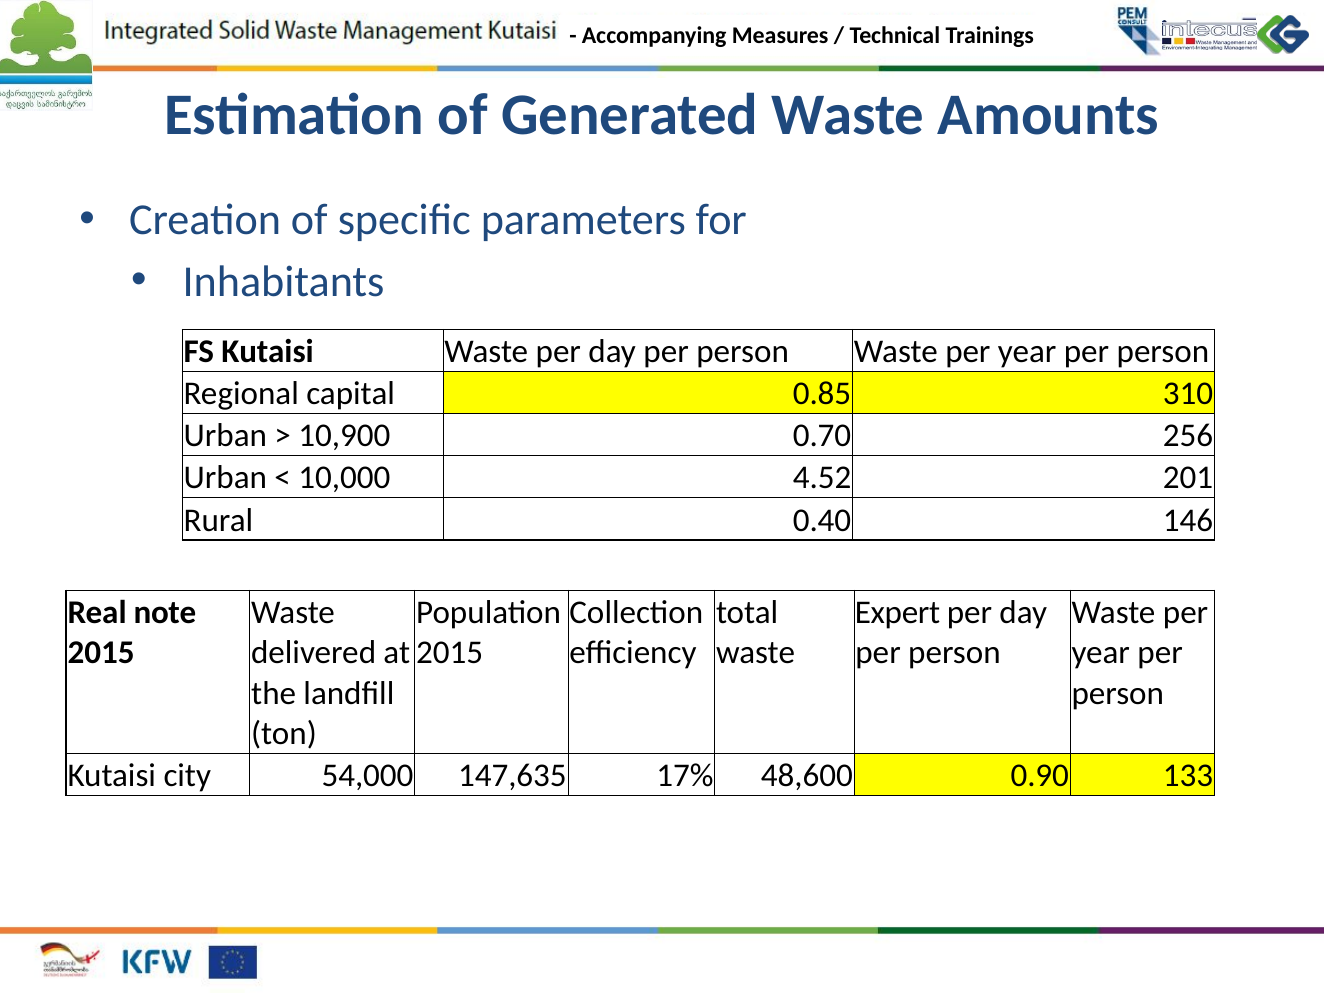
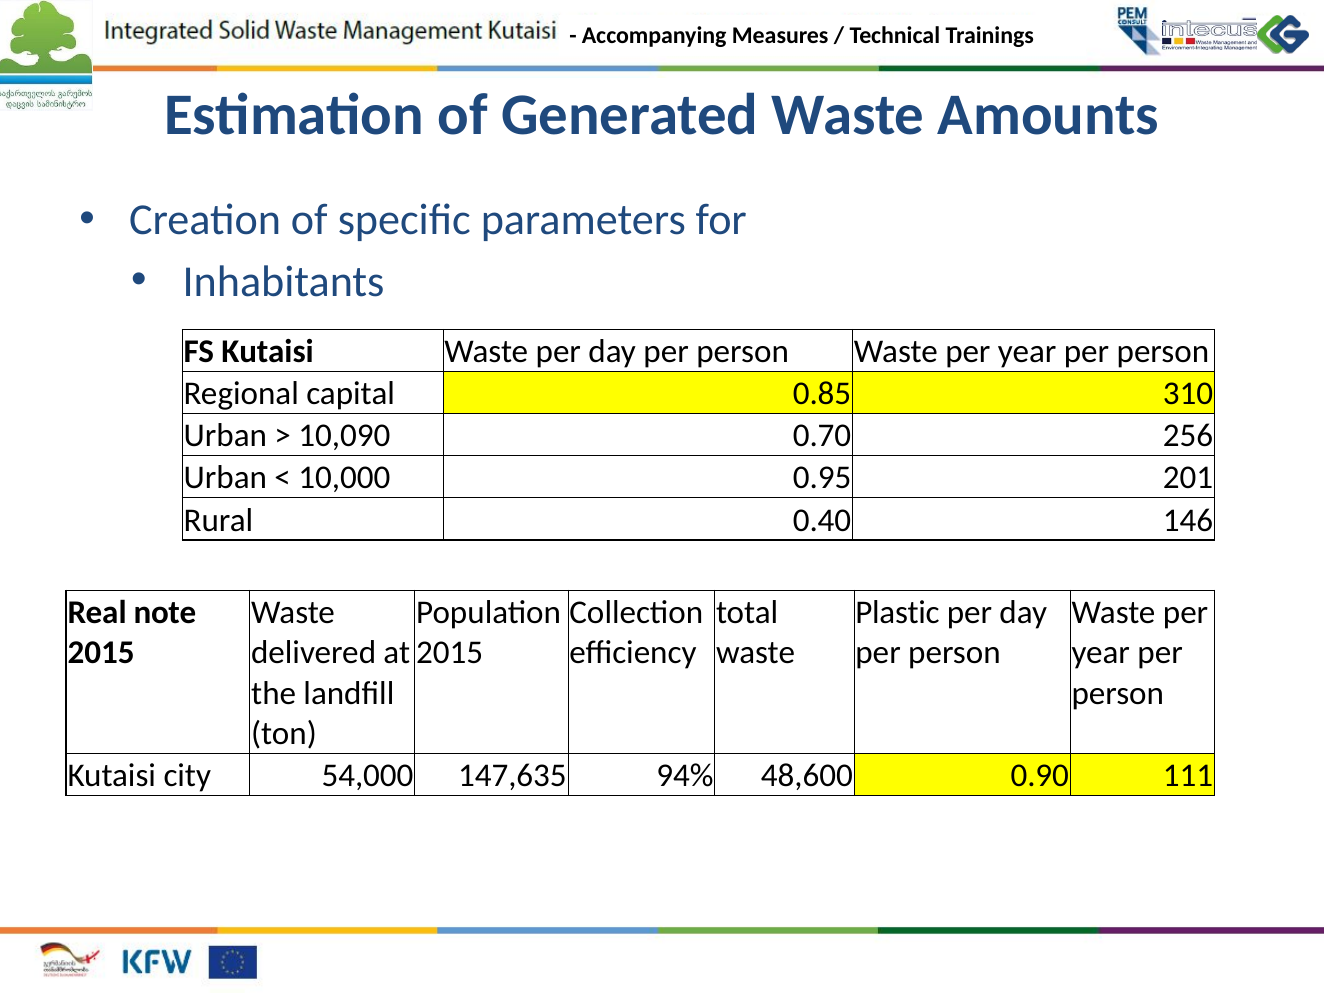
10,900: 10,900 -> 10,090 (344, 435)
4.52: 4.52 -> 0.95 (822, 477)
Expert: Expert -> Plastic (898, 612)
17%: 17% -> 94% (685, 775)
133: 133 -> 111 (1188, 775)
